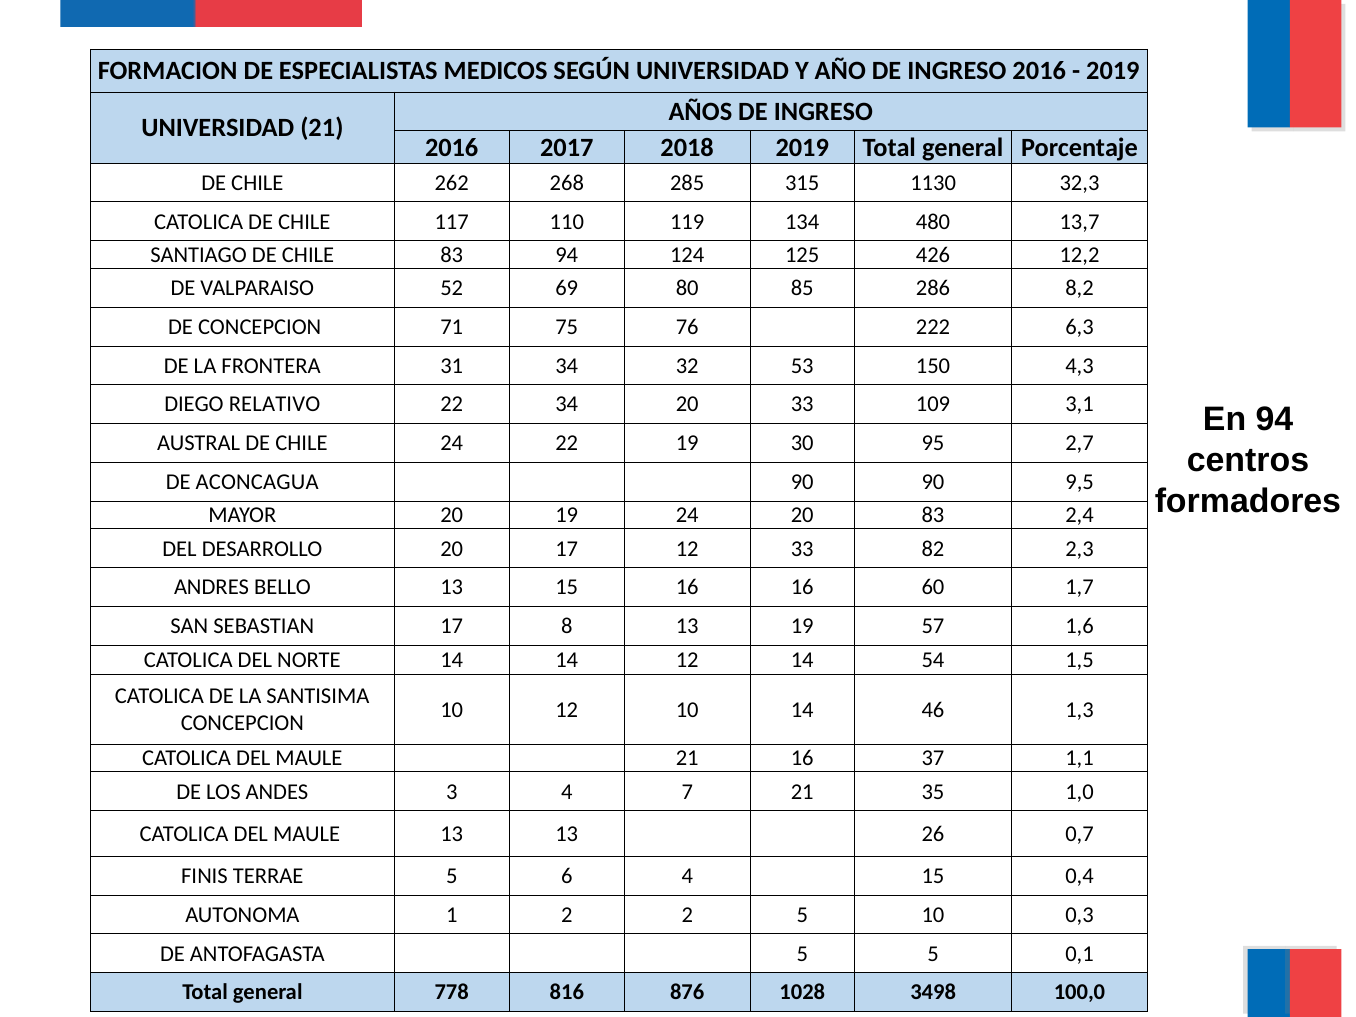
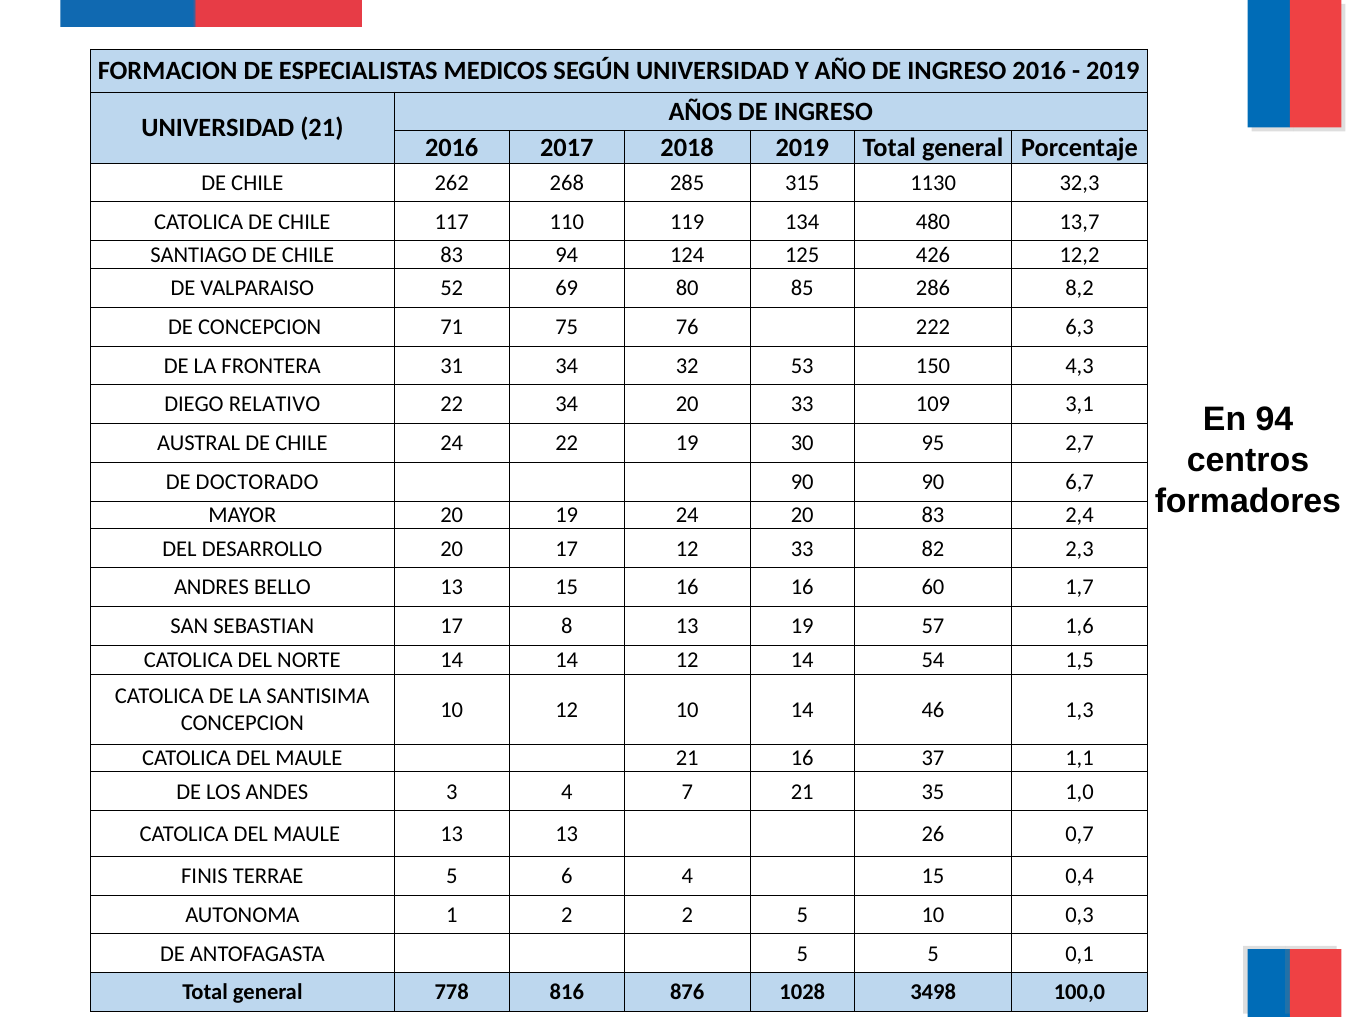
ACONCAGUA: ACONCAGUA -> DOCTORADO (257, 482)
9,5: 9,5 -> 6,7 (1080, 482)
